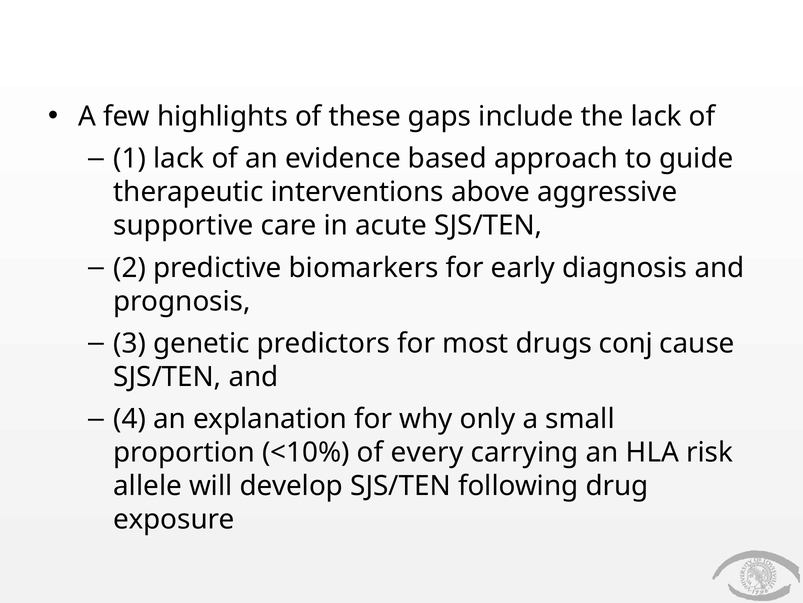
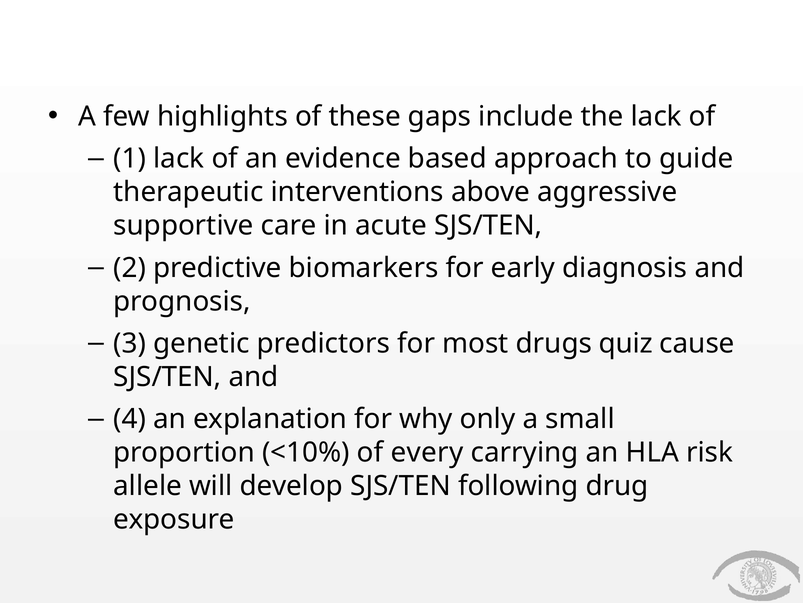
conj: conj -> quiz (626, 343)
